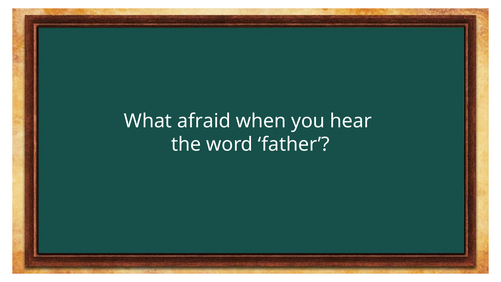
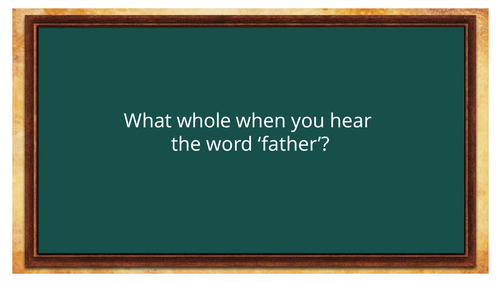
afraid: afraid -> whole (204, 121)
